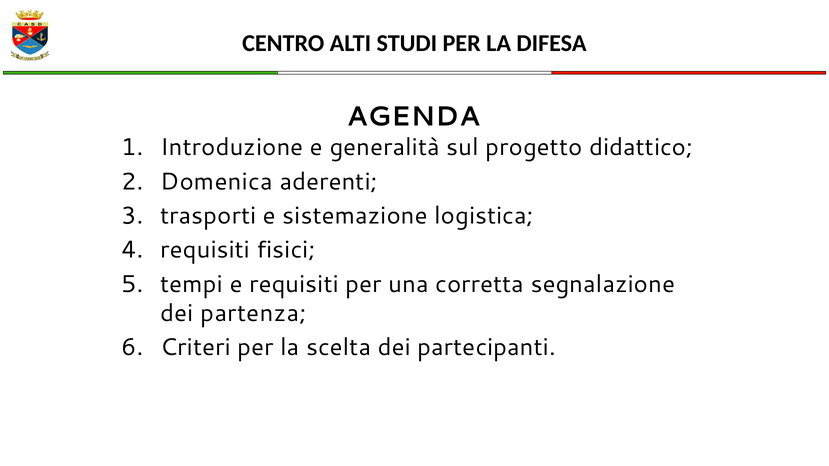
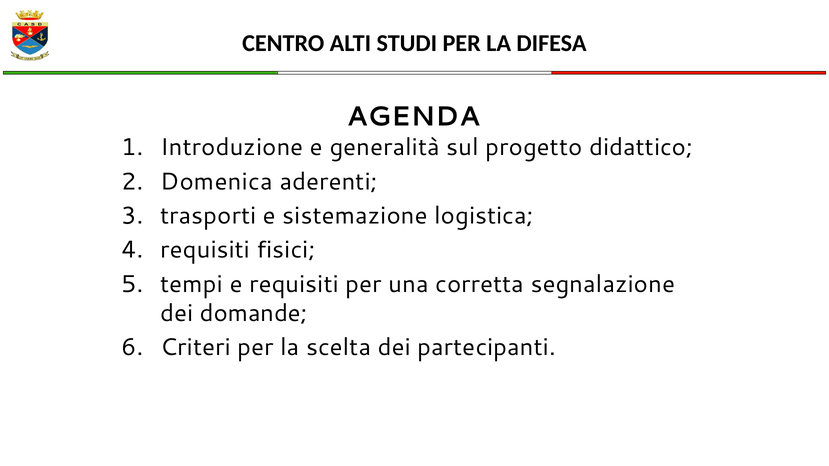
partenza: partenza -> domande (254, 313)
